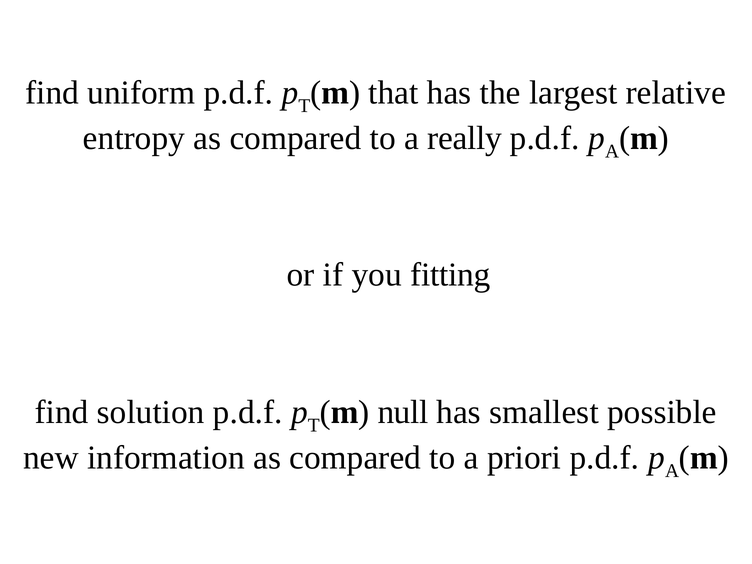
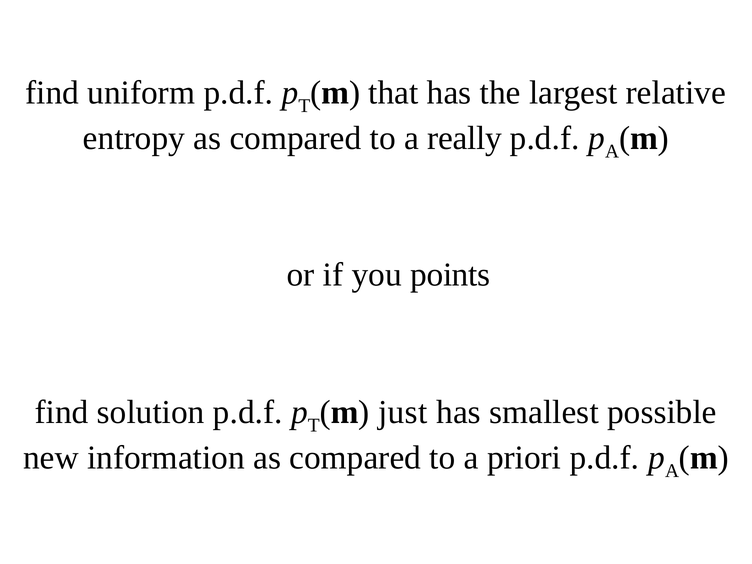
fitting: fitting -> points (450, 275)
null: null -> just (403, 412)
